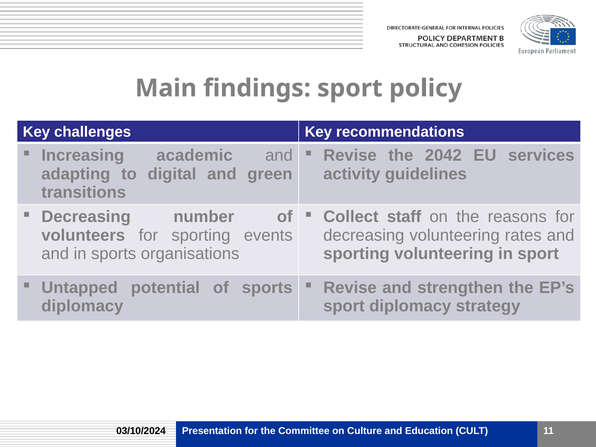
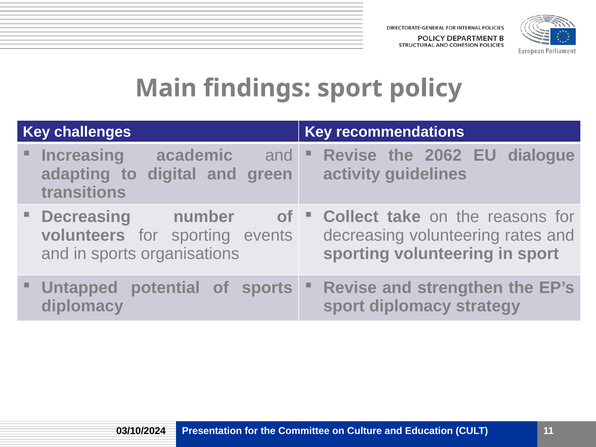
2042: 2042 -> 2062 (443, 155)
services: services -> dialogue (541, 155)
staff: staff -> take (404, 217)
